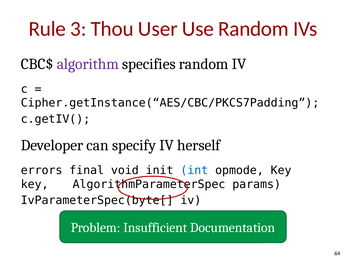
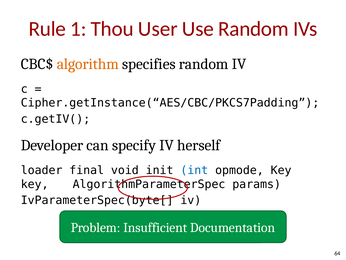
3: 3 -> 1 (78, 29)
algorithm colour: purple -> orange (88, 64)
errors: errors -> loader (42, 170)
